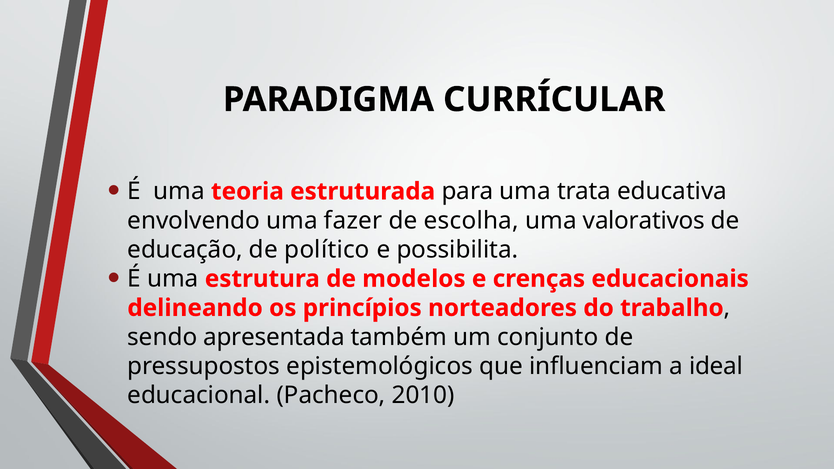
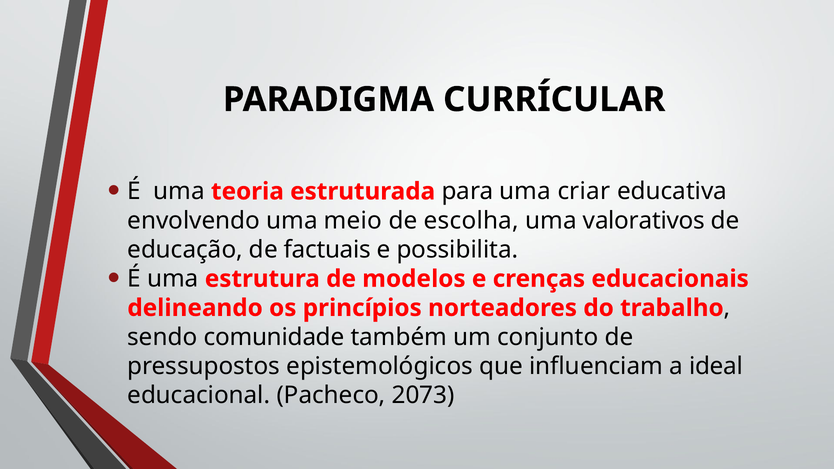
trata: trata -> criar (584, 191)
fazer: fazer -> meio (353, 221)
político: político -> factuais (327, 250)
apresentada: apresentada -> comunidade (274, 337)
2010: 2010 -> 2073 (423, 395)
